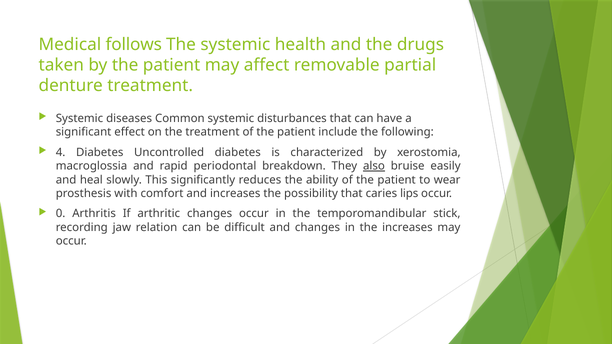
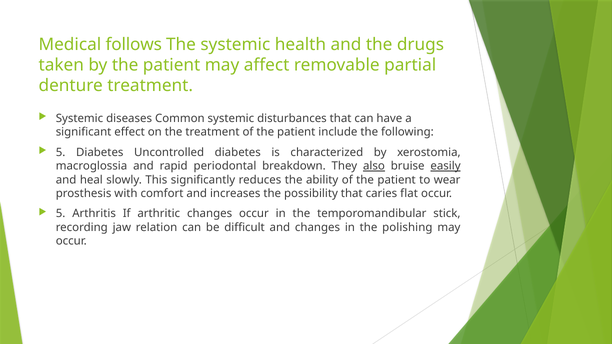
4: 4 -> 5 (61, 152)
easily underline: none -> present (446, 166)
lips: lips -> flat (409, 194)
0: 0 -> 5 (61, 214)
the increases: increases -> polishing (407, 228)
